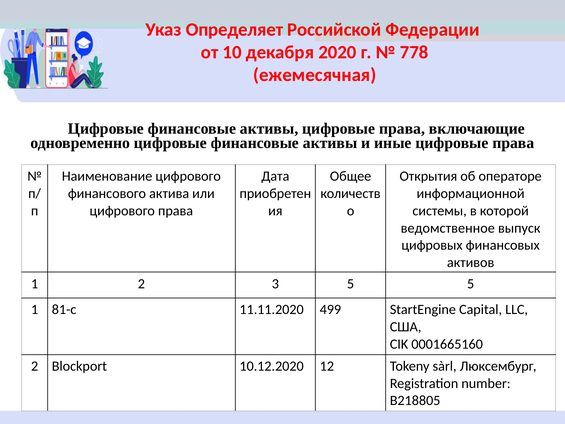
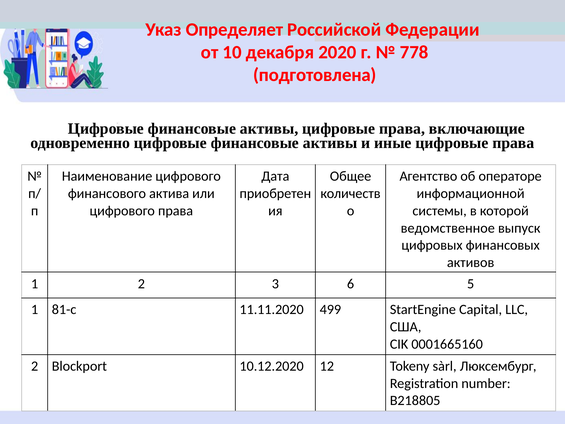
ежемесячная: ежемесячная -> подготовлена (315, 75)
Открытия: Открытия -> Агентство (428, 176)
3 5: 5 -> 6 (351, 284)
